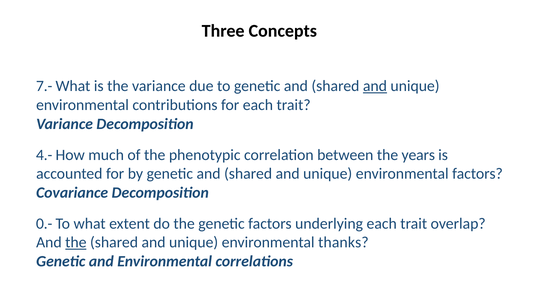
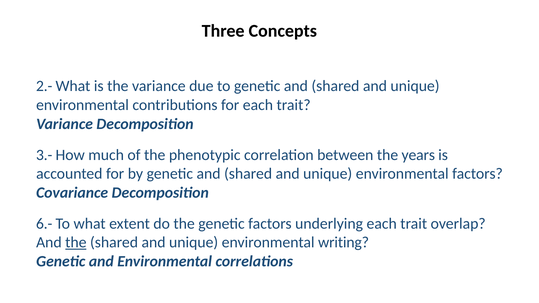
7.-: 7.- -> 2.- (44, 86)
and underline: present -> none (375, 86)
4.-: 4.- -> 3.- (44, 155)
0.-: 0.- -> 6.- (44, 224)
thanks: thanks -> writing (344, 243)
